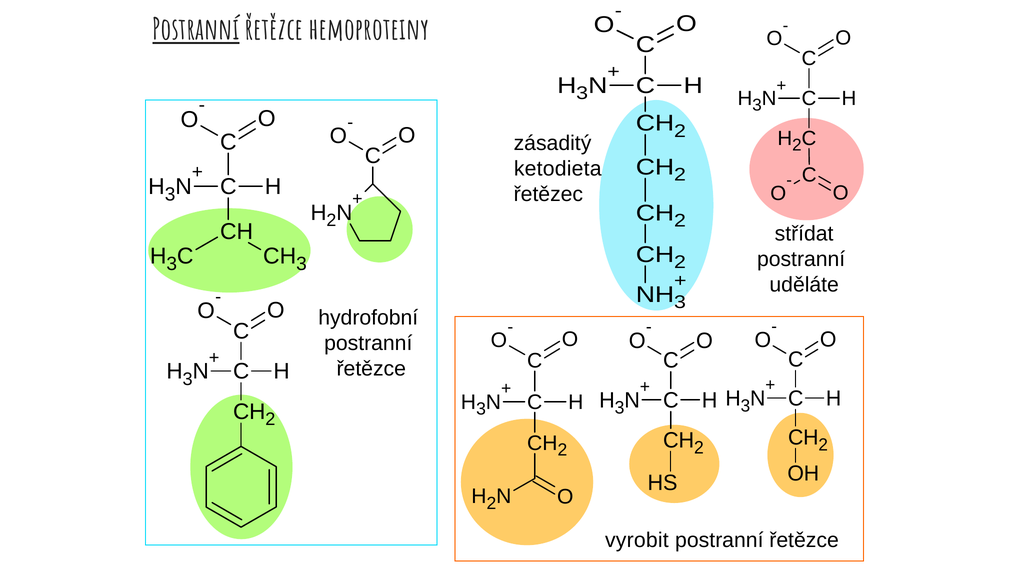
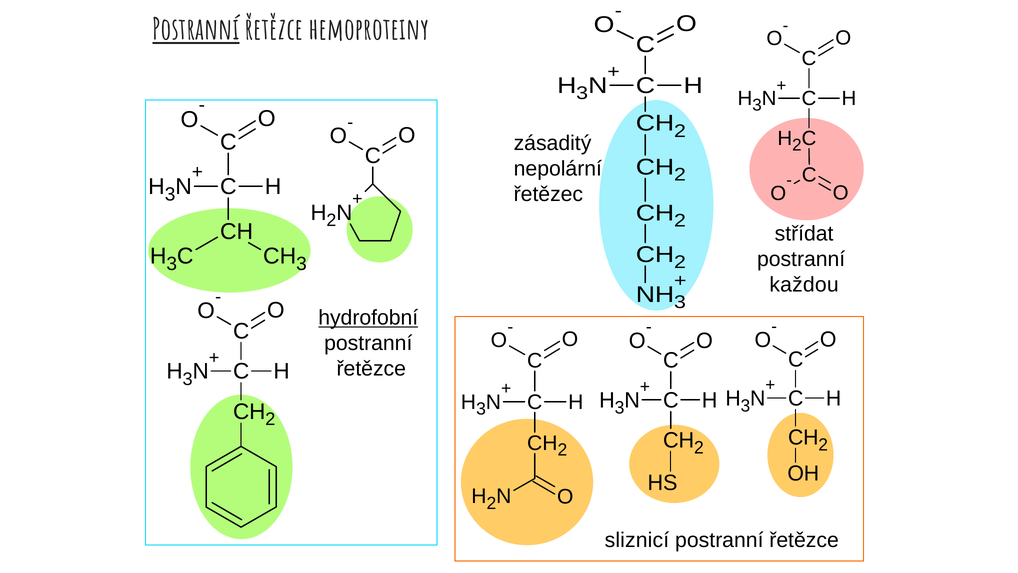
ketodieta: ketodieta -> nepolární (558, 169)
uděláte: uděláte -> každou (804, 284)
hydrofobní underline: none -> present (368, 318)
vyrobit: vyrobit -> sliznicí (637, 540)
